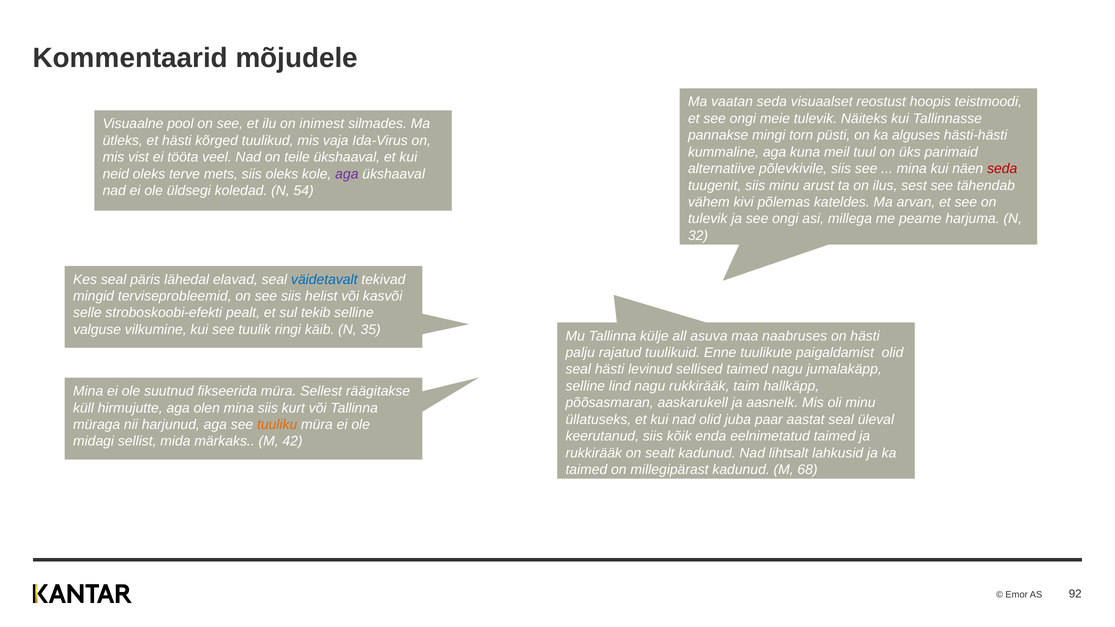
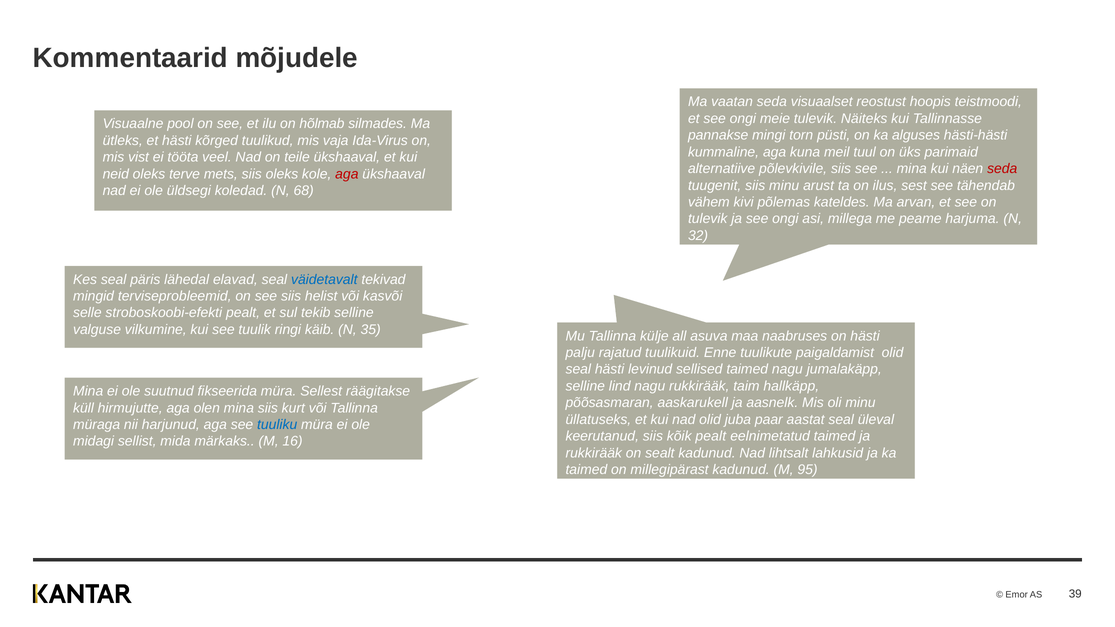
inimest: inimest -> hõlmab (322, 124)
aga colour: purple -> red (347, 174)
54: 54 -> 68 (304, 191)
tuuliku colour: orange -> blue (277, 425)
kõik enda: enda -> pealt (711, 436)
42: 42 -> 16 (293, 441)
68: 68 -> 95 (808, 470)
92: 92 -> 39 (1075, 594)
